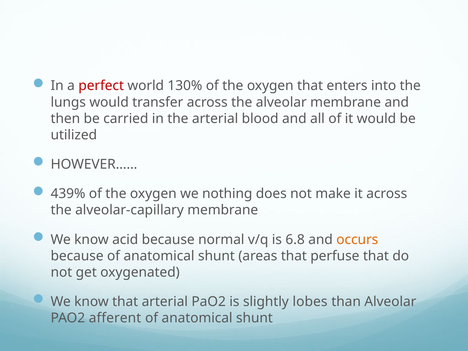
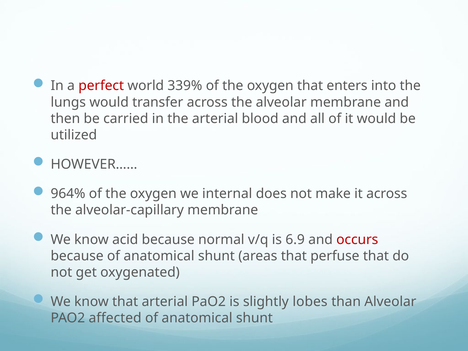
130%: 130% -> 339% (185, 86)
439%: 439% -> 964% (68, 194)
nothing: nothing -> internal (227, 194)
6.8: 6.8 -> 6.9 (295, 239)
occurs colour: orange -> red (357, 239)
afferent: afferent -> affected (115, 318)
